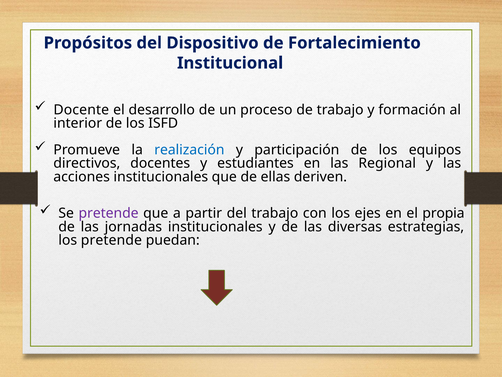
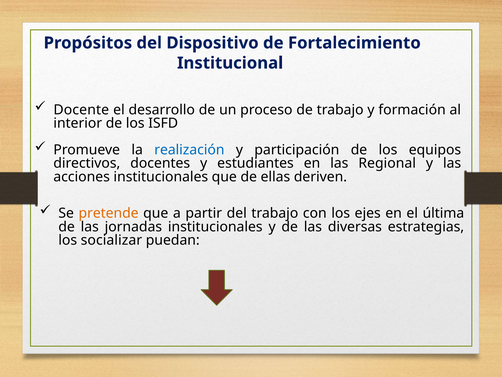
pretende colour: purple -> orange (109, 213)
propia: propia -> última (443, 213)
los pretende: pretende -> socializar (111, 240)
